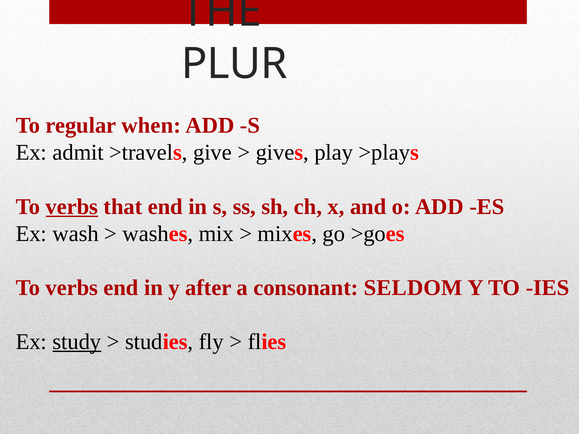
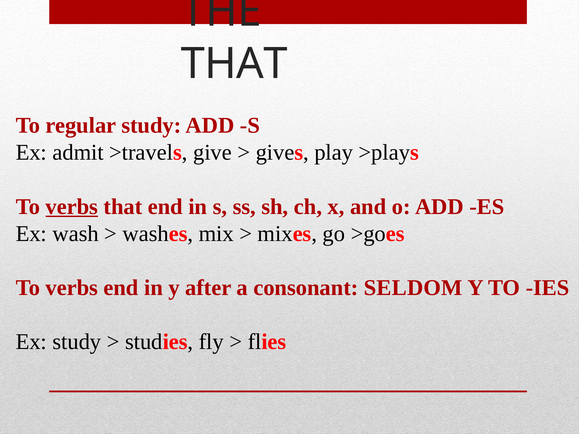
PLUR: PLUR -> THAT (234, 64)
regular when: when -> study (151, 126)
study underline: present -> none (77, 342)
